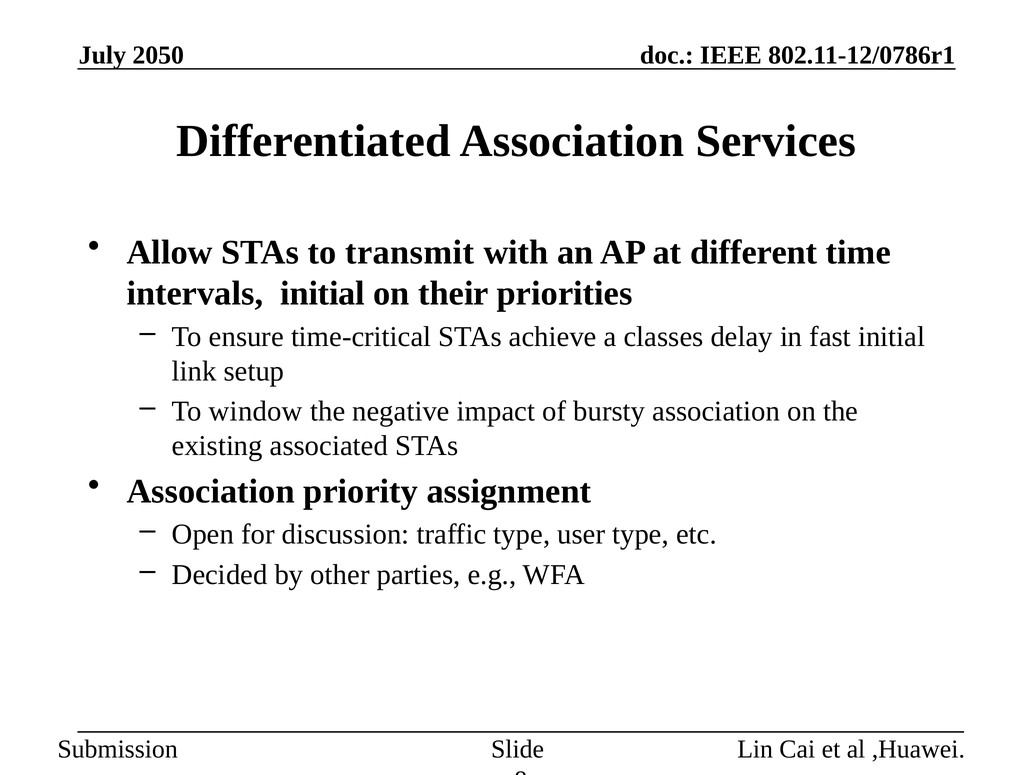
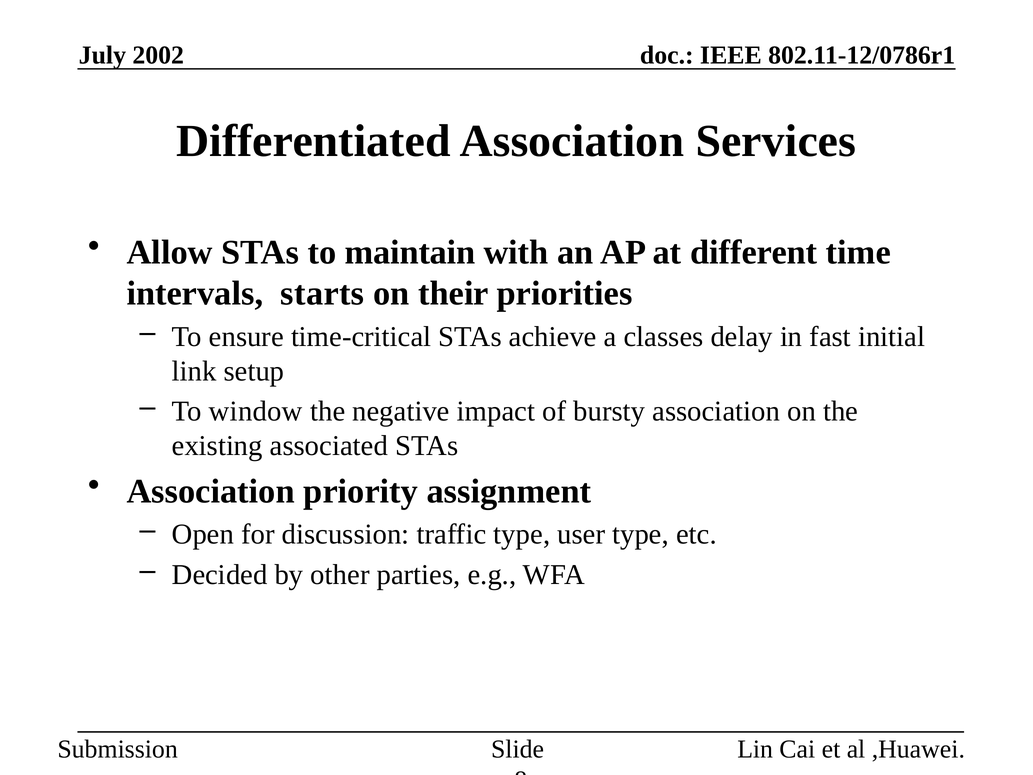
2050: 2050 -> 2002 (158, 55)
transmit: transmit -> maintain (410, 252)
intervals initial: initial -> starts (322, 293)
